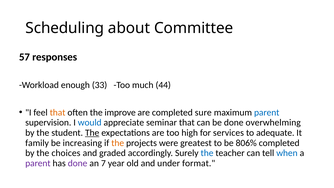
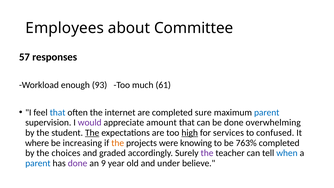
Scheduling: Scheduling -> Employees (65, 28)
33: 33 -> 93 (100, 85)
44: 44 -> 61 (163, 85)
that colour: orange -> blue (58, 112)
improve: improve -> internet (120, 112)
would colour: blue -> purple (90, 122)
seminar: seminar -> amount (162, 122)
high underline: none -> present (190, 133)
adequate: adequate -> confused (275, 133)
family: family -> where (37, 143)
greatest: greatest -> knowing (196, 143)
806%: 806% -> 763% (246, 143)
the colour: blue -> purple (207, 153)
parent colour: purple -> blue (38, 163)
7: 7 -> 9 (103, 163)
format: format -> believe (199, 163)
